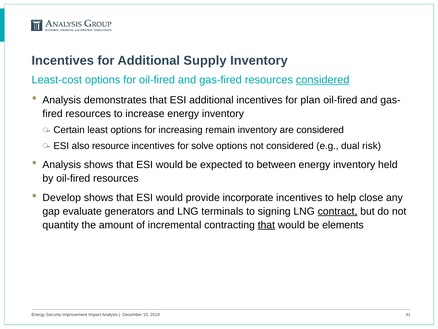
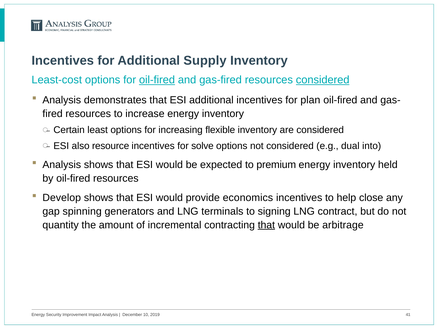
oil-fired underline: none -> present (157, 80)
remain: remain -> flexible (220, 130)
risk: risk -> into (372, 146)
between: between -> premium (276, 164)
incorporate: incorporate -> economics (248, 197)
evaluate: evaluate -> spinning (82, 211)
contract underline: present -> none (338, 211)
elements: elements -> arbitrage (343, 225)
